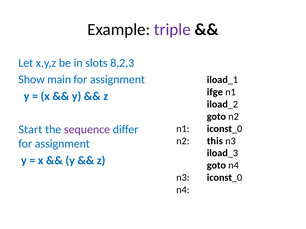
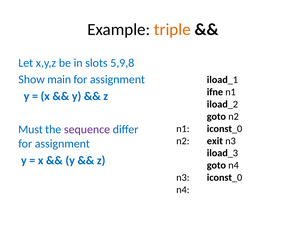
triple colour: purple -> orange (172, 29)
8,2,3: 8,2,3 -> 5,9,8 (122, 63)
ifge: ifge -> ifne (215, 92)
Start: Start -> Must (30, 130)
this: this -> exit (215, 141)
